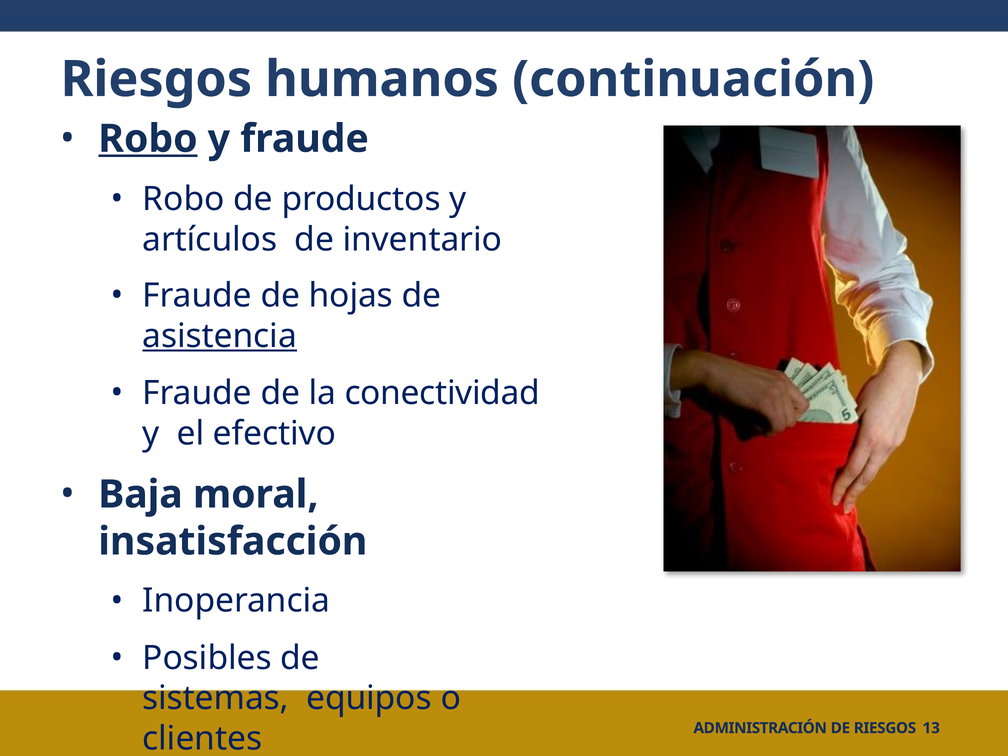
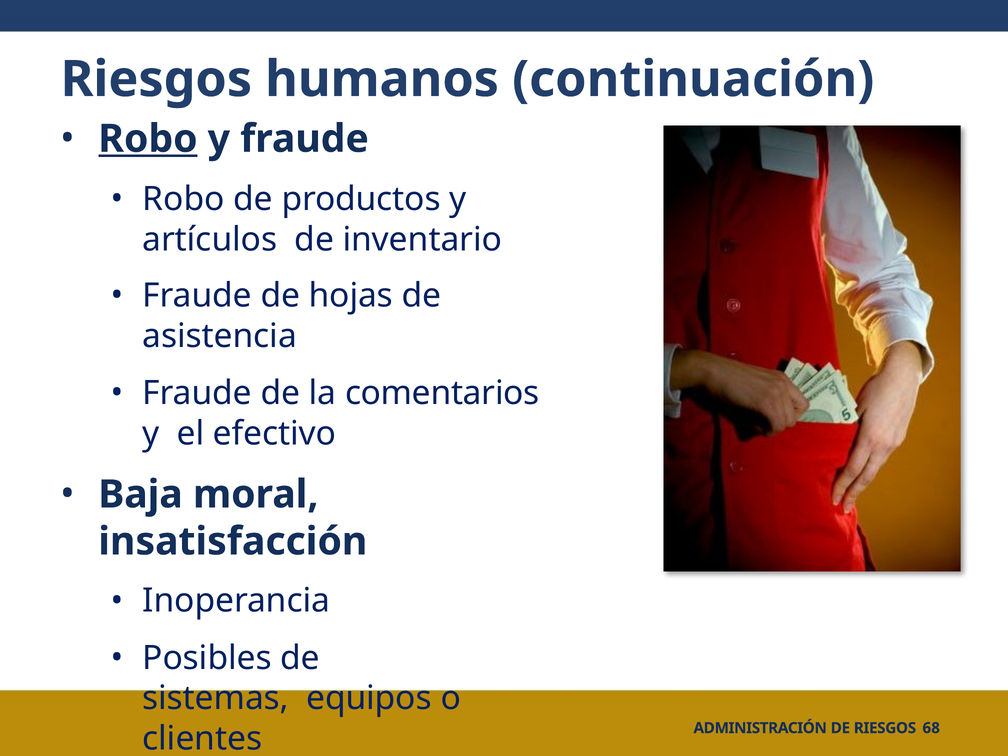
asistencia underline: present -> none (220, 336)
conectividad: conectividad -> comentarios (442, 393)
13: 13 -> 68 (931, 728)
